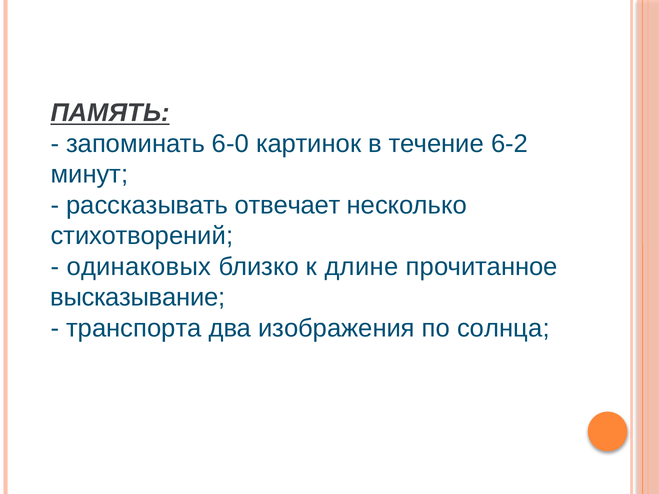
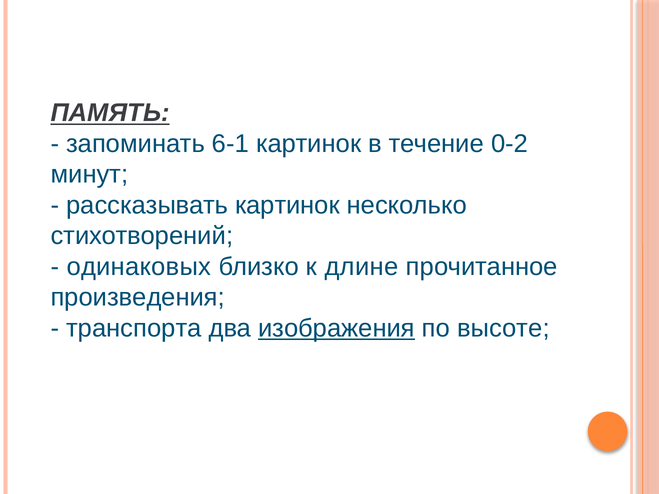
6-0: 6-0 -> 6-1 (230, 144)
6-2: 6-2 -> 0-2 (510, 144)
рассказывать отвечает: отвечает -> картинок (287, 205)
высказывание: высказывание -> произведения (138, 298)
изображения underline: none -> present (336, 328)
солнца: солнца -> высоте (503, 328)
